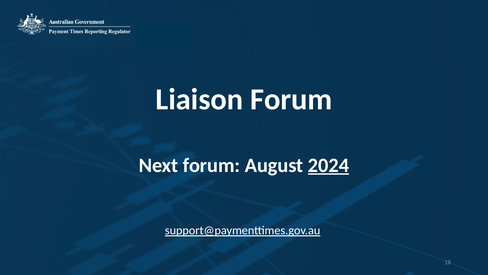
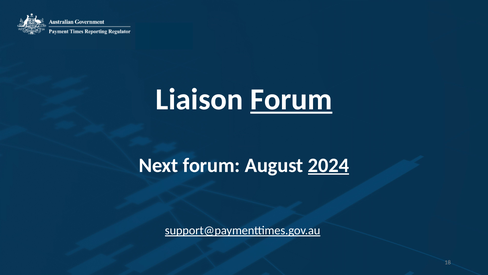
Forum underline: none -> present (291, 99)
